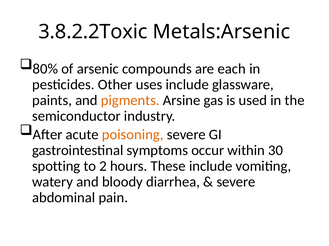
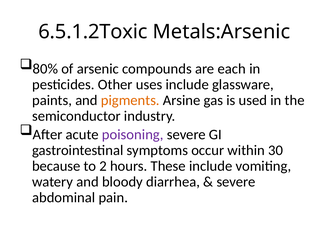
3.8.2.2Toxic: 3.8.2.2Toxic -> 6.5.1.2Toxic (93, 32)
poisoning colour: orange -> purple (133, 135)
spotting: spotting -> because (56, 166)
